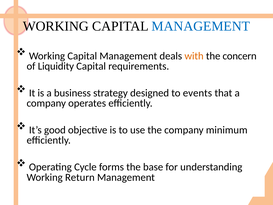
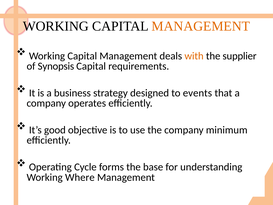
MANAGEMENT colour: blue -> orange (201, 26)
concern: concern -> supplier (240, 56)
Liquidity: Liquidity -> Synopsis (56, 66)
Return: Return -> Where (80, 177)
